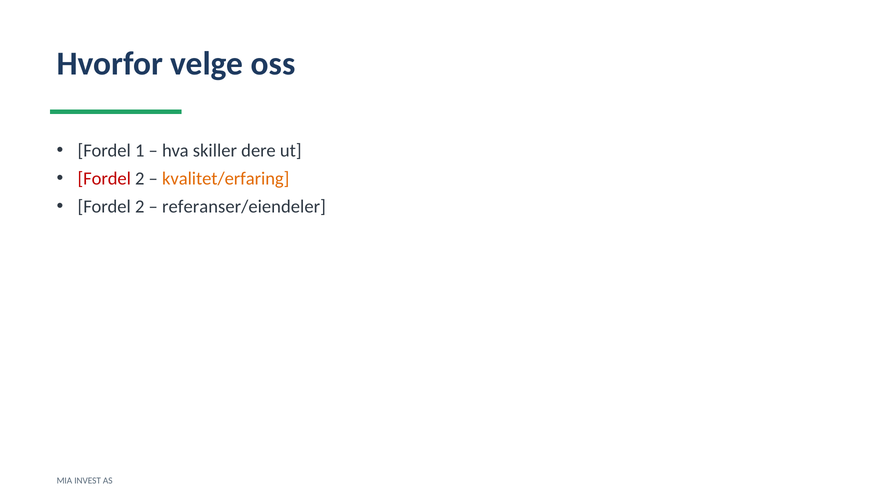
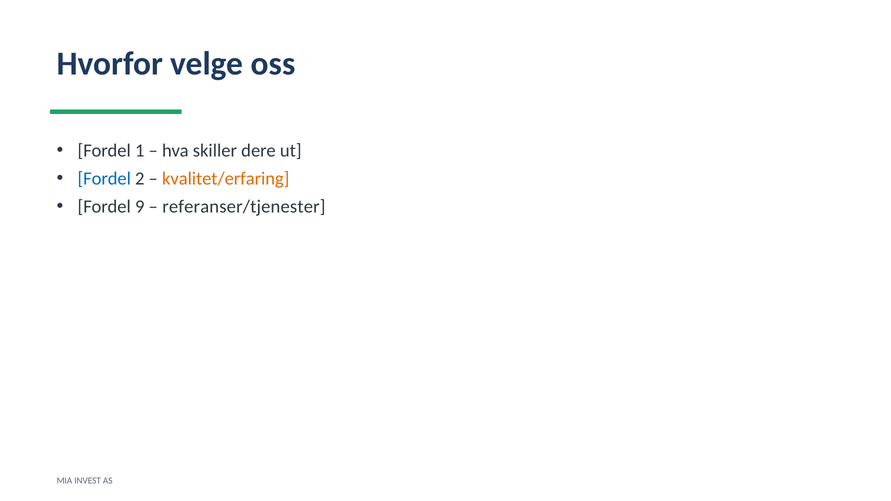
Fordel colour: red -> blue (104, 179)
2: 2 -> 9 (140, 207)
referanser/eiendeler: referanser/eiendeler -> referanser/tjenester (244, 207)
